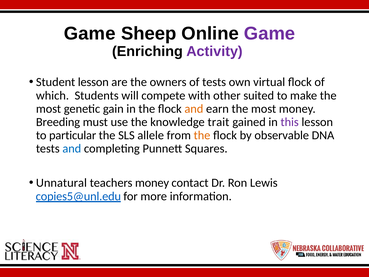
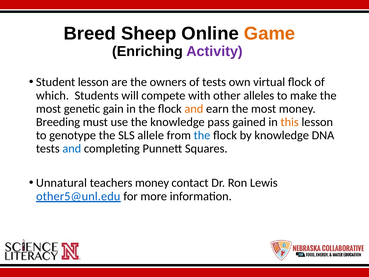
Game: Game -> Breed (90, 34)
Game colour: purple -> orange (270, 34)
suited: suited -> alleles (259, 95)
trait: trait -> pass (219, 122)
this colour: purple -> orange (290, 122)
particular: particular -> genotype (73, 135)
the colour: orange -> blue (202, 135)
by observable: observable -> knowledge (282, 135)
copies5@unl.edu: copies5@unl.edu -> other5@unl.edu (78, 196)
